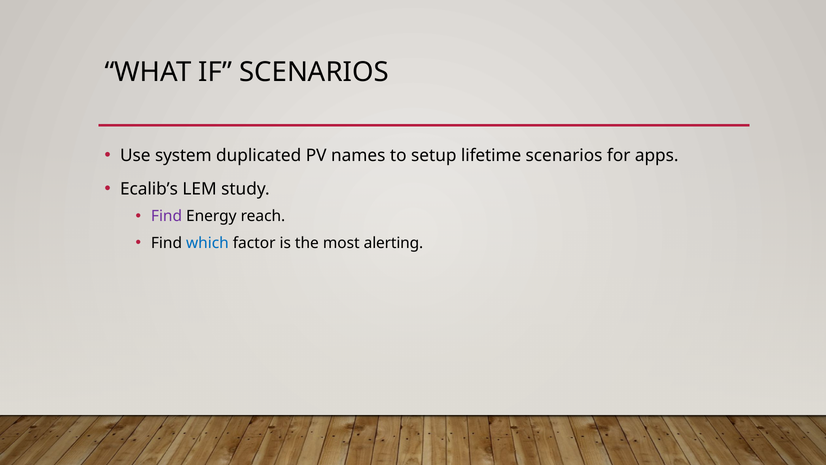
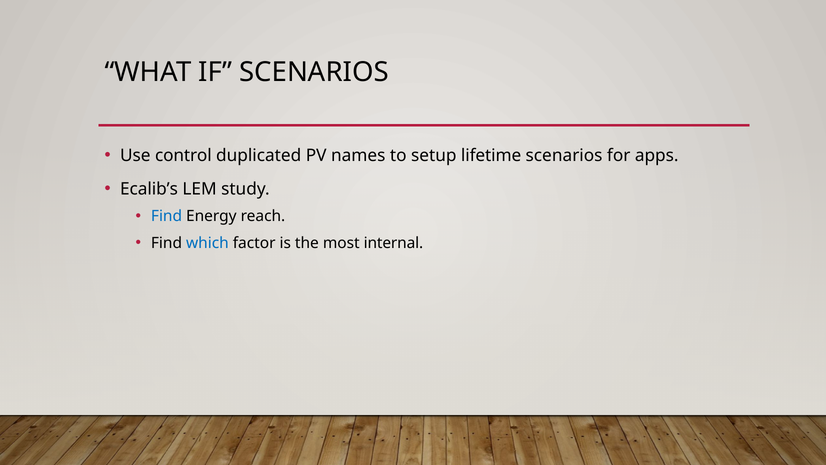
system: system -> control (183, 155)
Find colour: purple -> blue (167, 216)
alerting: alerting -> internal (393, 243)
